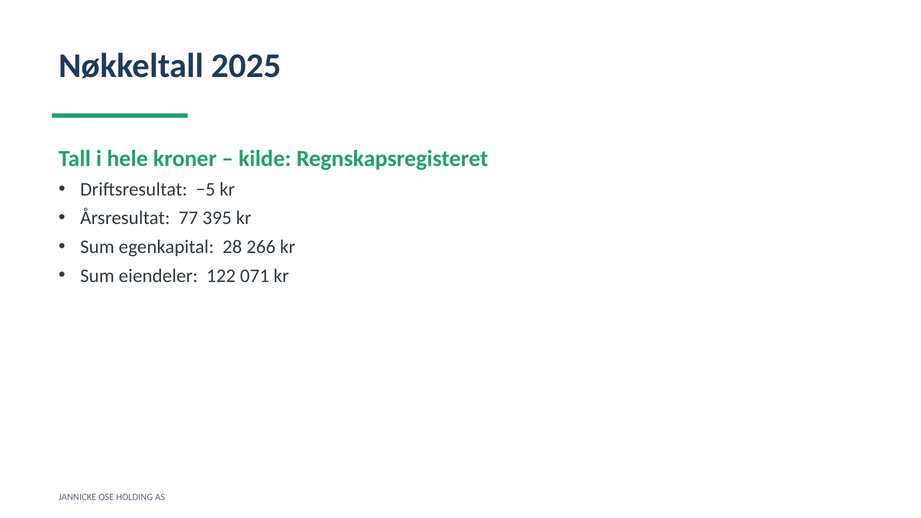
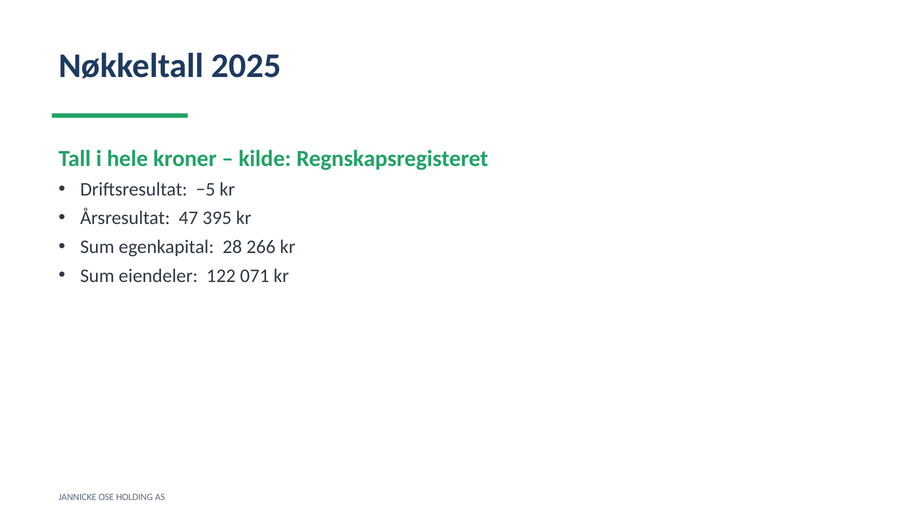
77: 77 -> 47 (188, 218)
